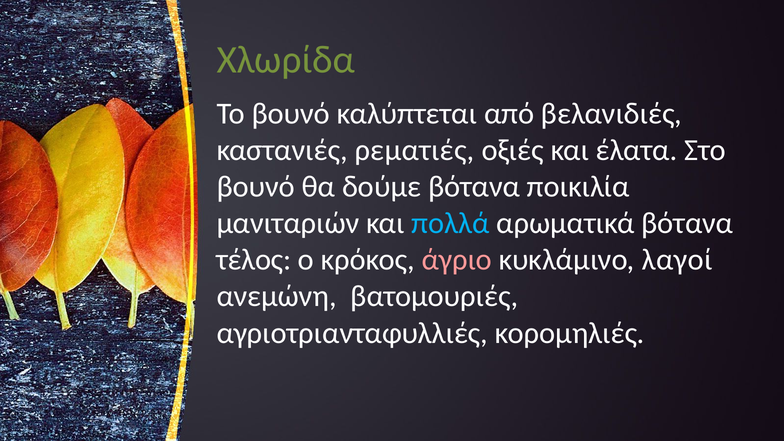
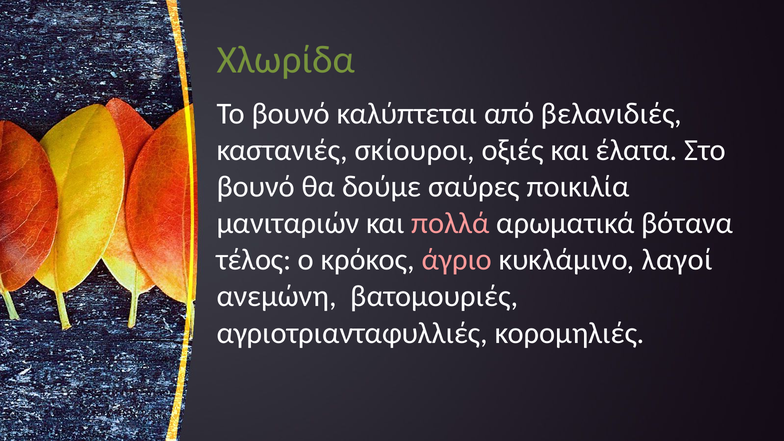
ρεματιές: ρεματιές -> σκίουροι (415, 150)
δούμε βότανα: βότανα -> σαύρες (474, 187)
πολλά colour: light blue -> pink (450, 223)
